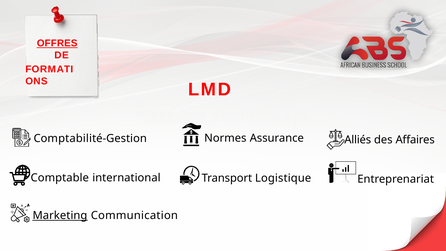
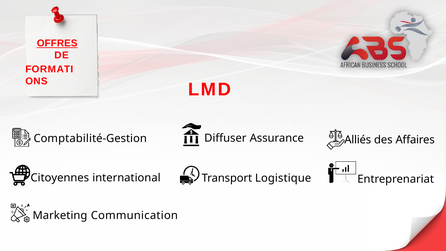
Normes: Normes -> Diffuser (225, 138)
Comptable: Comptable -> Citoyennes (60, 178)
Marketing underline: present -> none (60, 216)
